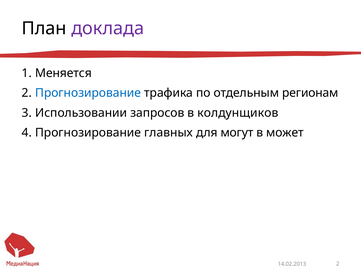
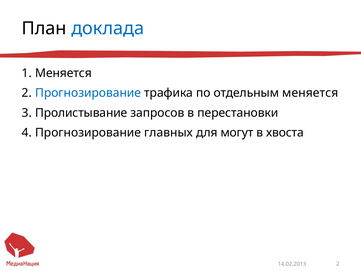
доклада colour: purple -> blue (108, 28)
отдельным регионам: регионам -> меняется (310, 93)
Использовании: Использовании -> Пролистывание (81, 113)
колдунщиков: колдунщиков -> перестановки (238, 113)
может: может -> хвоста (285, 133)
